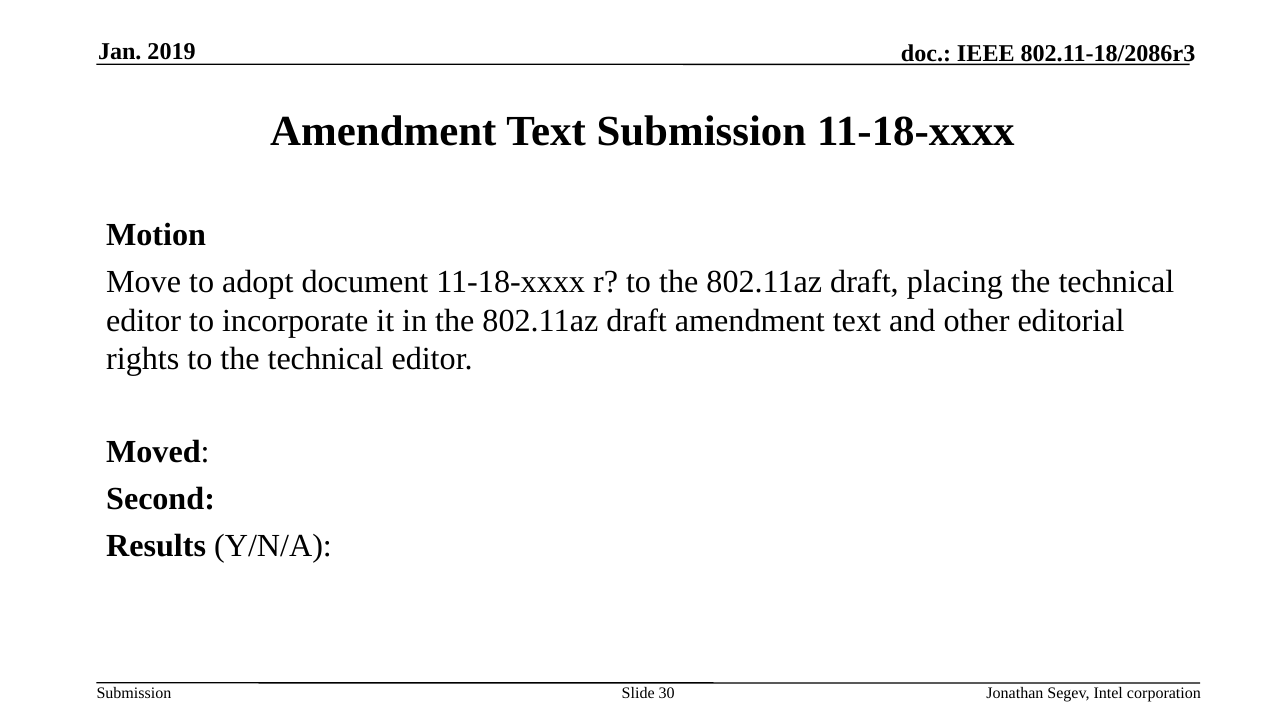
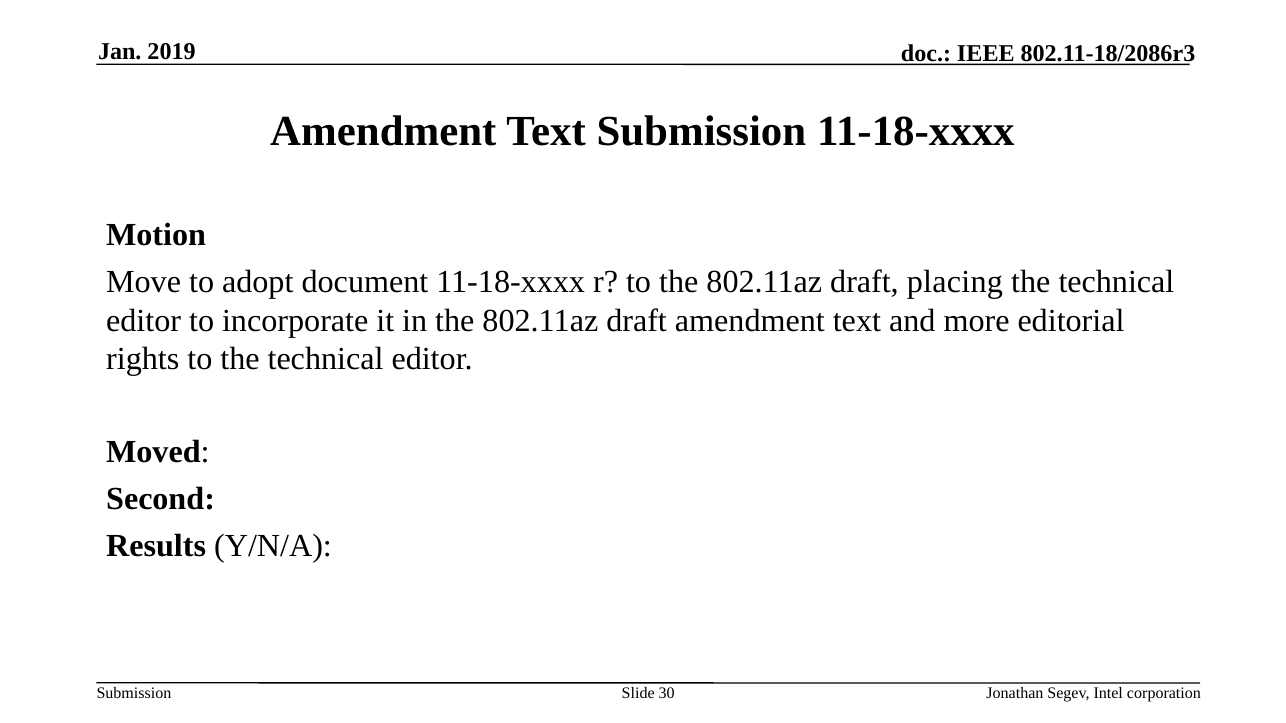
other: other -> more (977, 321)
